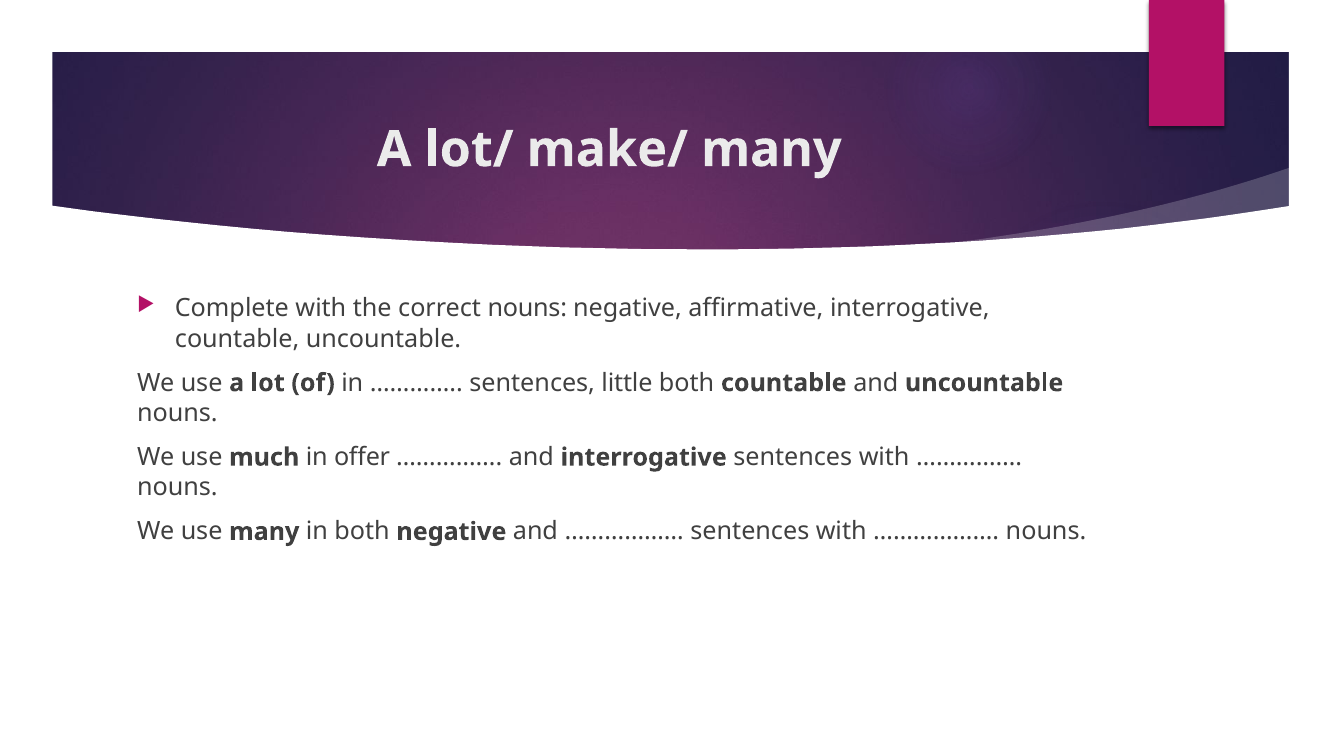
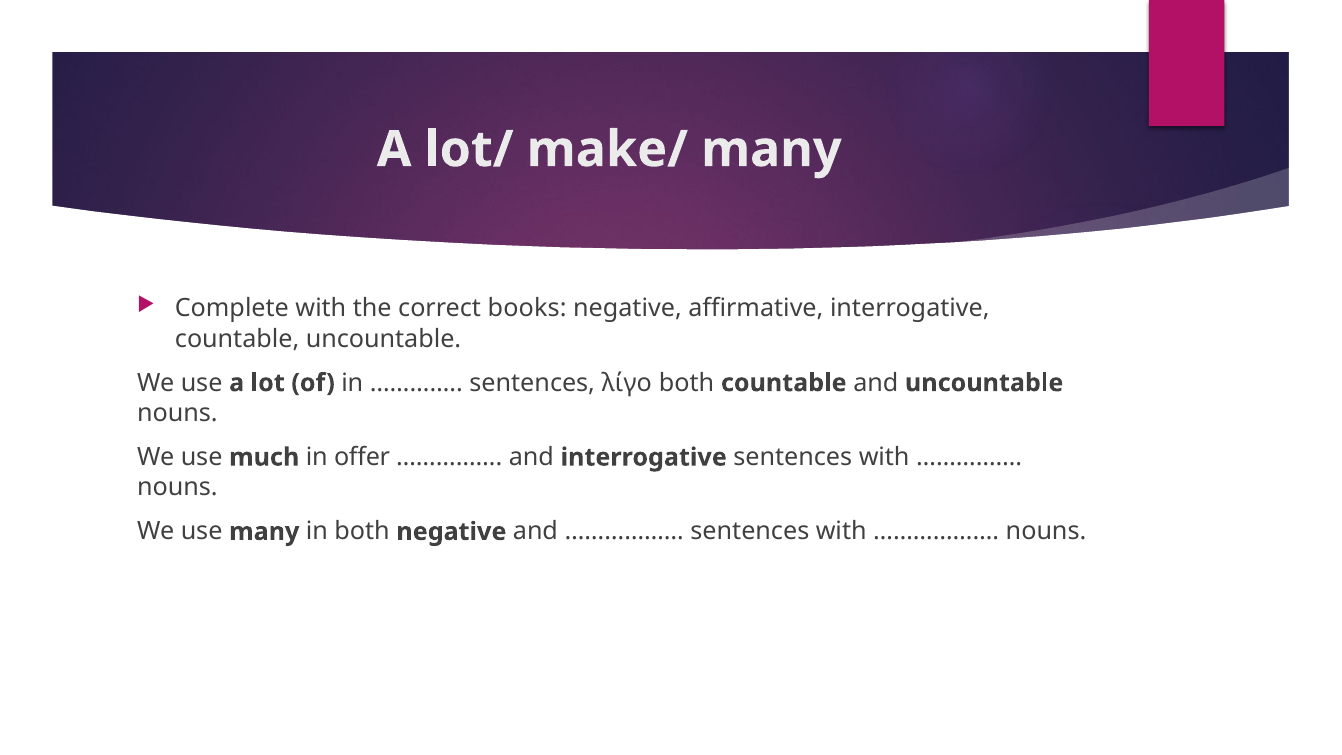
correct nouns: nouns -> books (527, 308)
little: little -> λίγο (627, 383)
